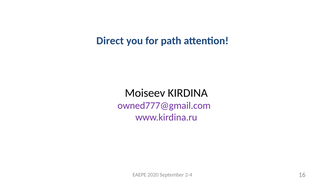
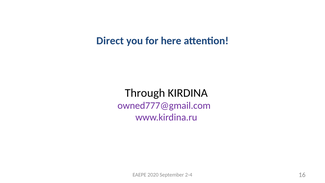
path: path -> here (171, 41)
Moiseev: Moiseev -> Through (145, 93)
